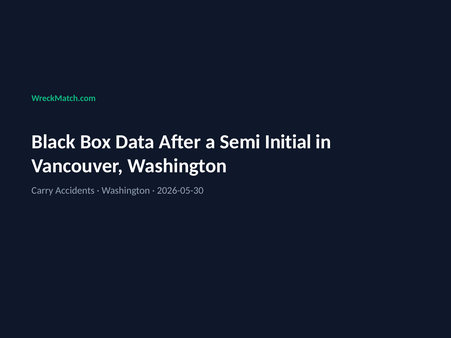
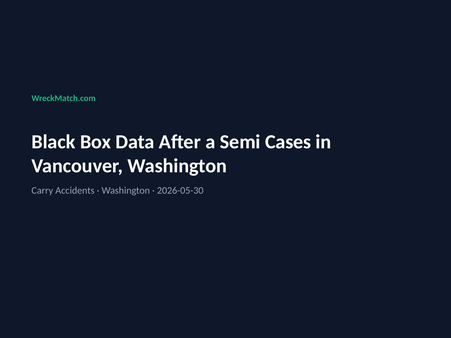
Initial: Initial -> Cases (288, 142)
